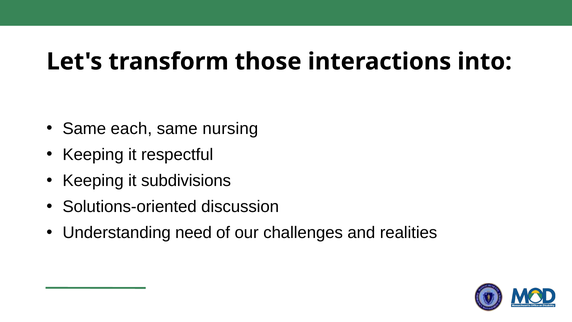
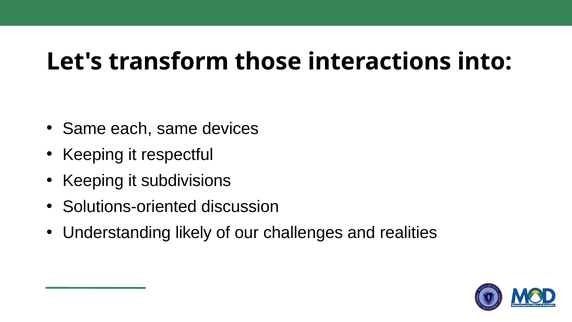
nursing: nursing -> devices (230, 129)
need: need -> likely (194, 233)
